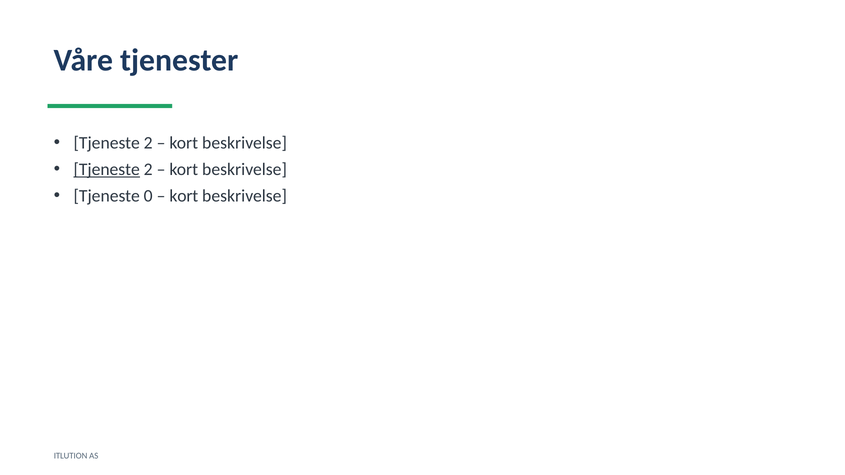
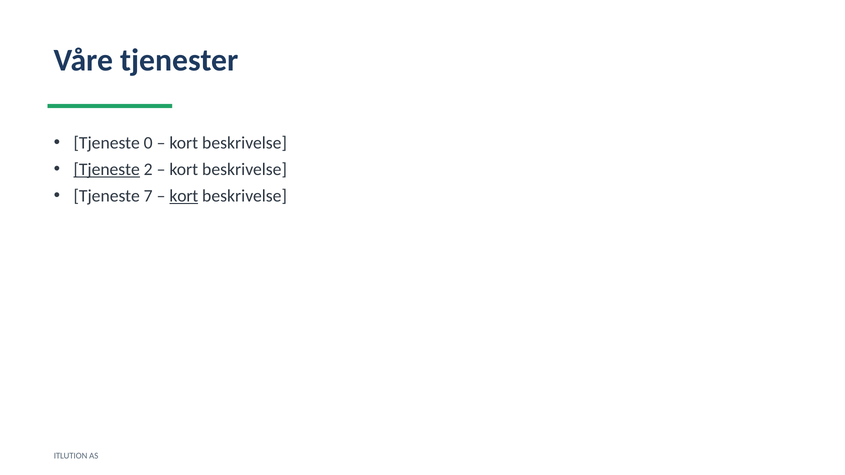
2: 2 -> 0 (148, 143)
0: 0 -> 7 (148, 196)
kort underline: none -> present (184, 196)
